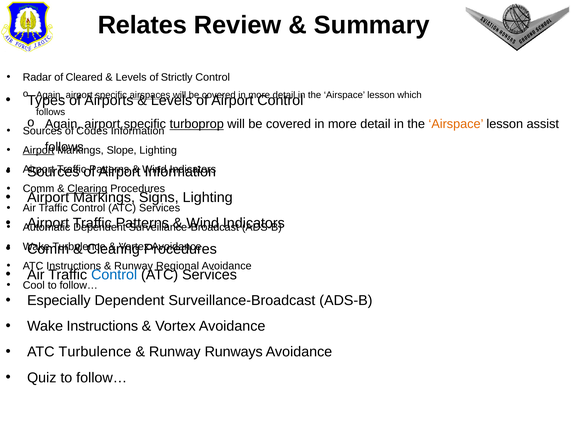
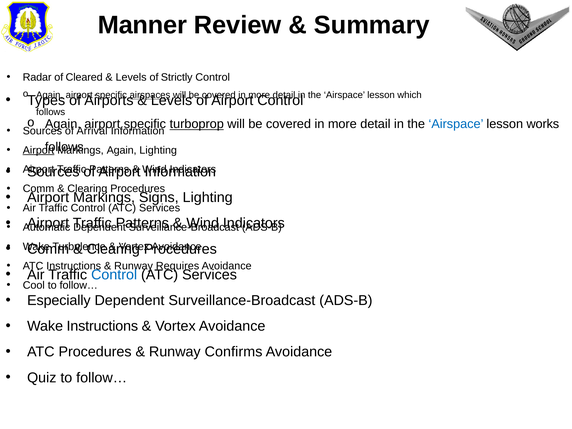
Relates: Relates -> Manner (142, 25)
Airspace colour: orange -> blue (456, 124)
assist: assist -> works (543, 124)
Codes: Codes -> Arrival (92, 131)
Slope: Slope -> Again (122, 150)
Clearing underline: present -> none (87, 189)
Regional: Regional -> Requires (178, 266)
ATC Turbulence: Turbulence -> Procedures (95, 352)
Runways: Runways -> Confirms (234, 352)
